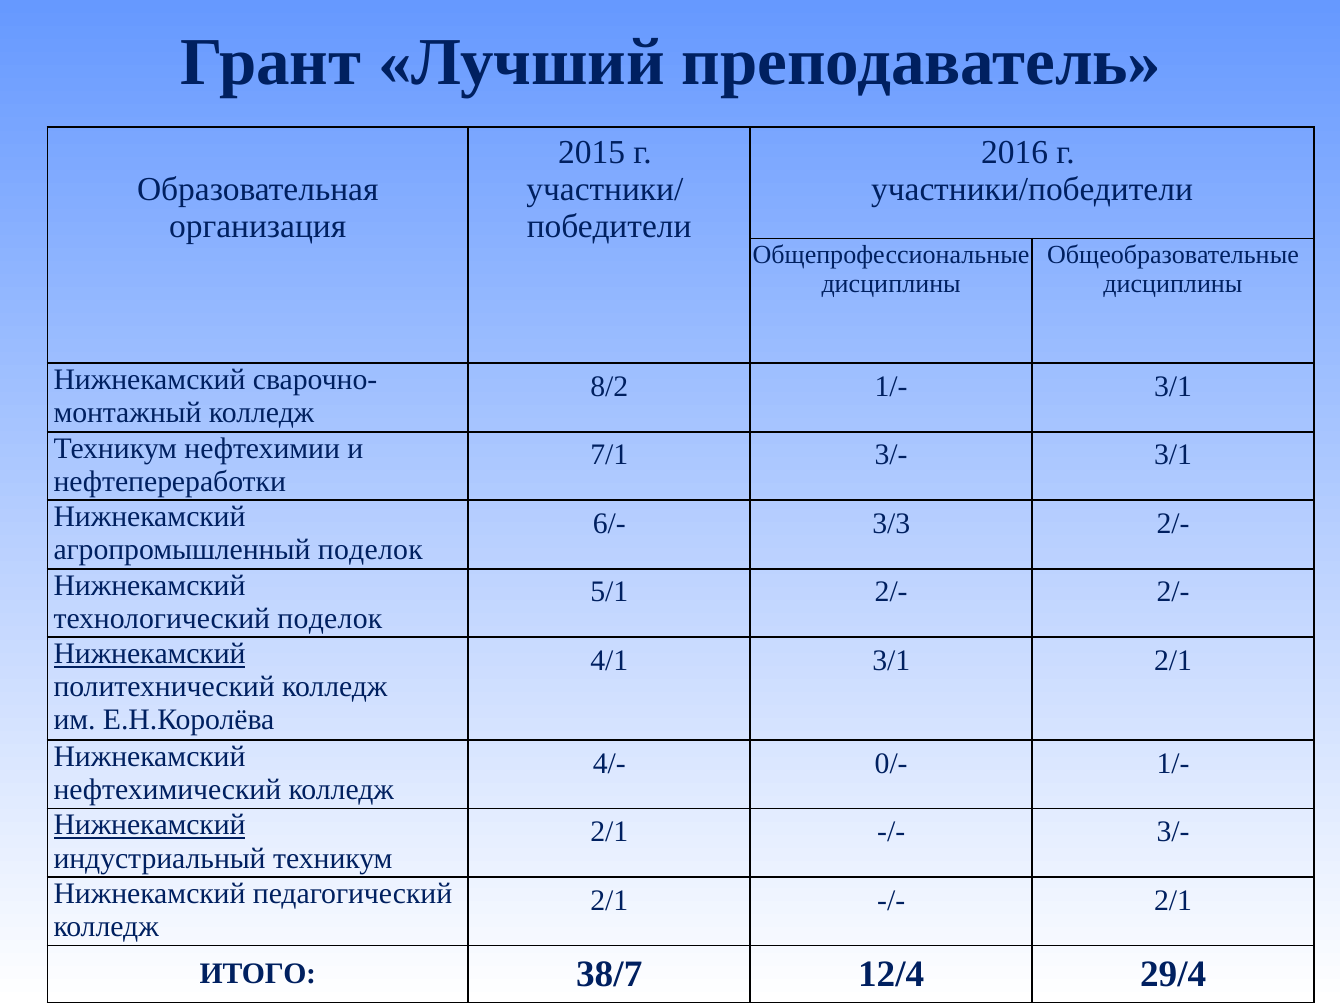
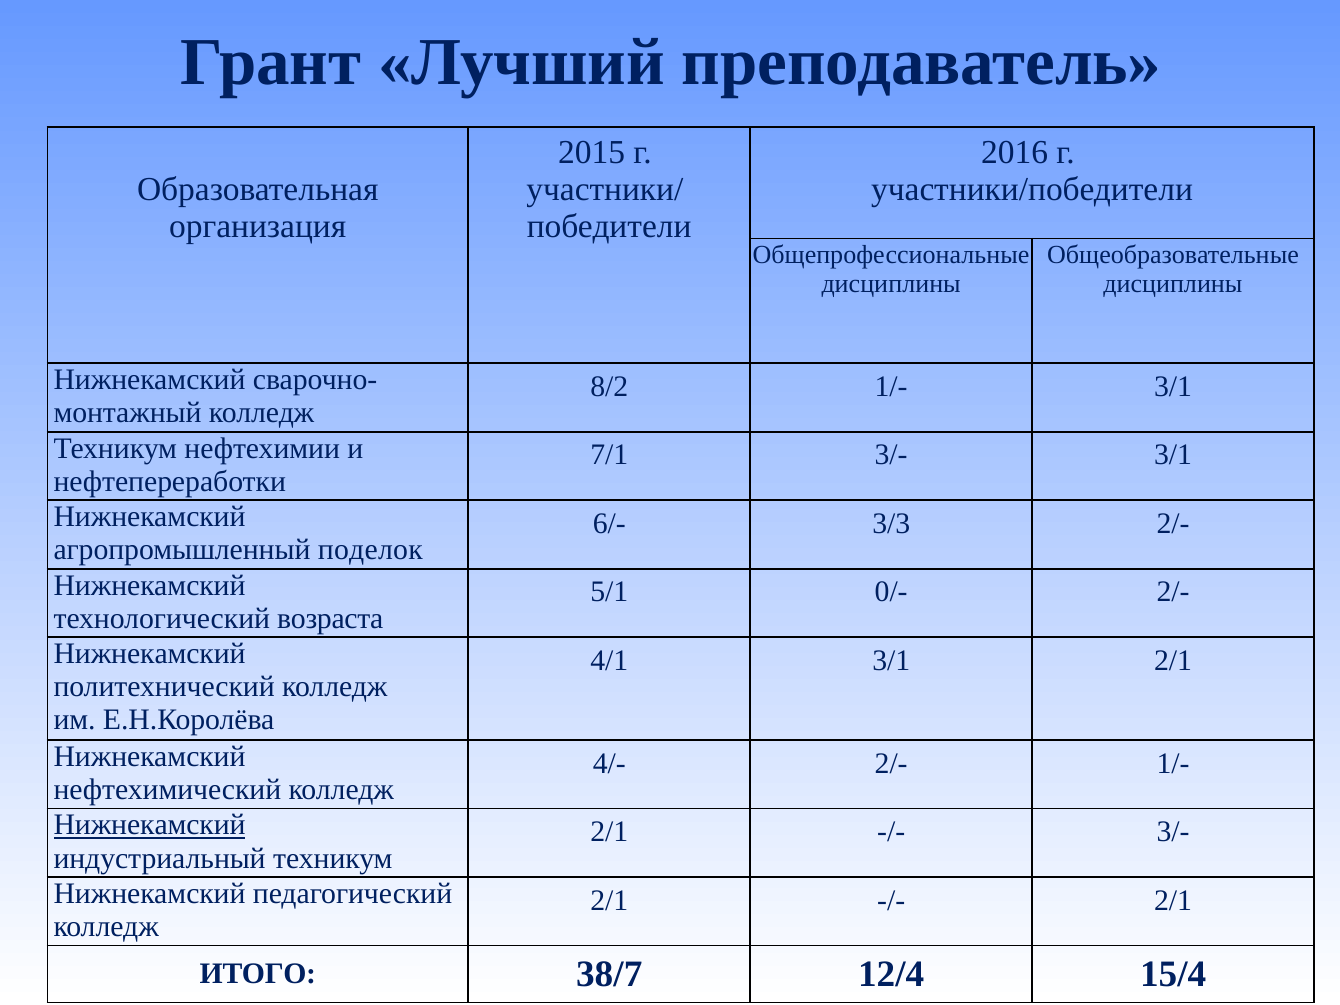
5/1 2/-: 2/- -> 0/- (891, 592)
технологический поделок: поделок -> возраста (330, 619)
Нижнекамский underline: present -> none (150, 654)
4/- 0/-: 0/- -> 2/- (891, 763)
29/4: 29/4 -> 15/4 (1173, 974)
